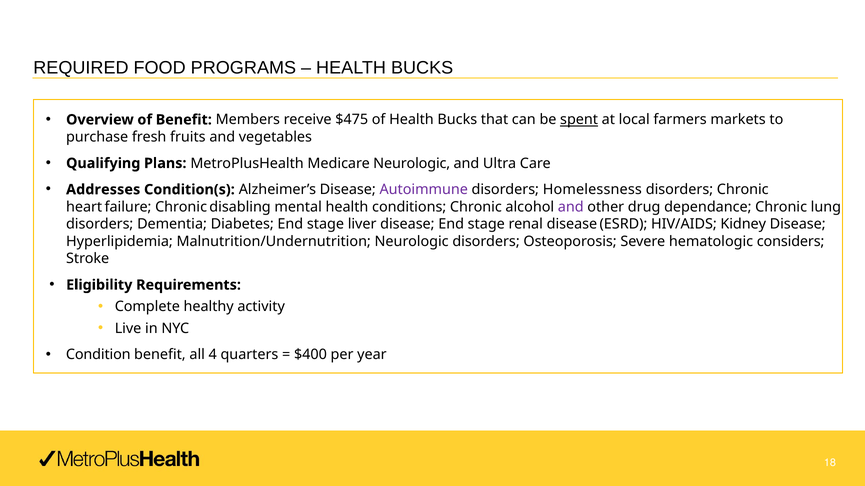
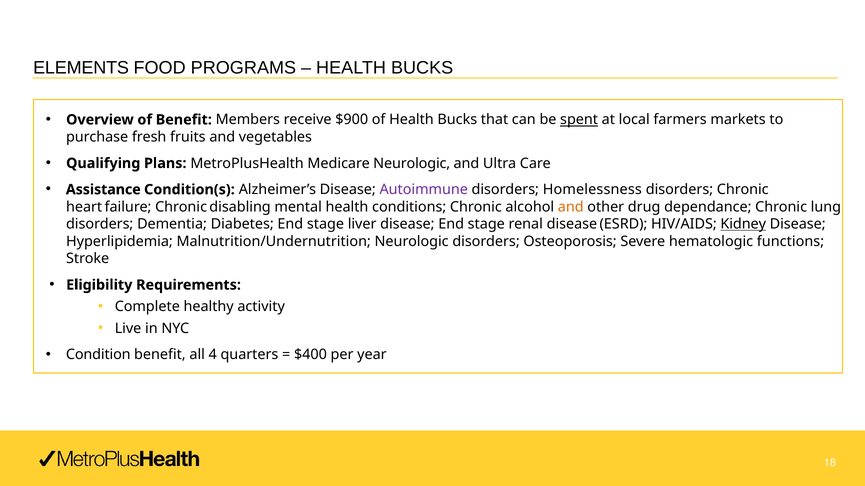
REQUIRED: REQUIRED -> ELEMENTS (81, 68)
$475: $475 -> $900 (352, 120)
Addresses: Addresses -> Assistance (103, 190)
and colour: purple -> orange (571, 207)
Kidney underline: none -> present (743, 224)
considers: considers -> functions (791, 242)
